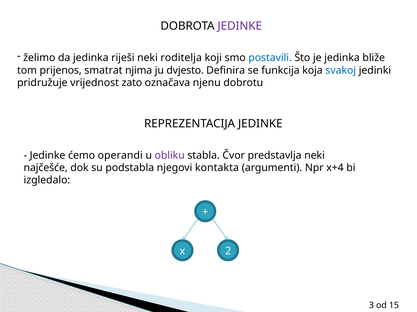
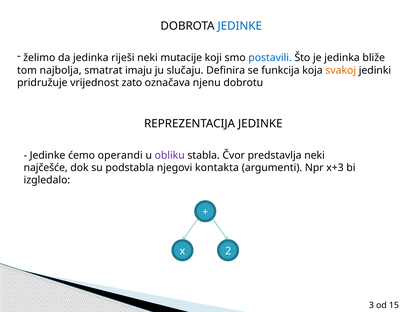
JEDINKE colour: purple -> blue (240, 26)
roditelja: roditelja -> mutacije (181, 58)
prijenos: prijenos -> najbolja (61, 70)
njima: njima -> imaju (139, 70)
dvjesto: dvjesto -> slučaju (185, 70)
svakoj colour: blue -> orange (341, 70)
x+4: x+4 -> x+3 (335, 168)
